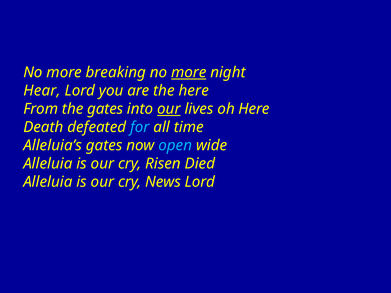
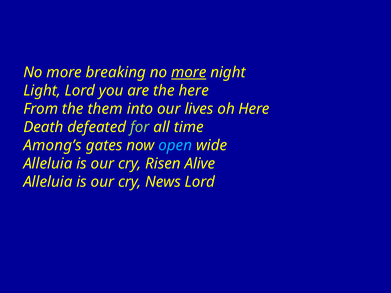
Hear: Hear -> Light (42, 91)
the gates: gates -> them (105, 109)
our underline: present -> none (169, 109)
for colour: light blue -> light green (140, 127)
Alleluia’s: Alleluia’s -> Among’s (53, 146)
Died: Died -> Alive (200, 164)
